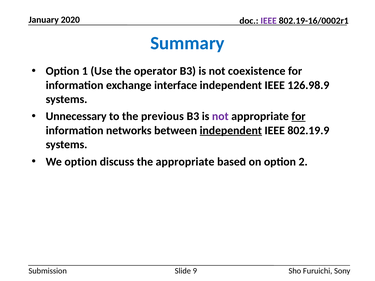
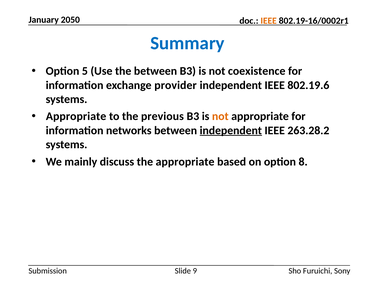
2020: 2020 -> 2050 (70, 20)
IEEE colour: purple -> orange (269, 21)
1: 1 -> 5 (85, 71)
the operator: operator -> between (155, 71)
interface: interface -> provider (176, 85)
126.98.9: 126.98.9 -> 802.19.6 (308, 85)
Unnecessary: Unnecessary -> Appropriate (76, 116)
not colour: purple -> orange (220, 116)
for underline: present -> none (298, 116)
802.19.9: 802.19.9 -> 263.28.2 (308, 131)
We option: option -> mainly (81, 162)
2: 2 -> 8 (303, 162)
